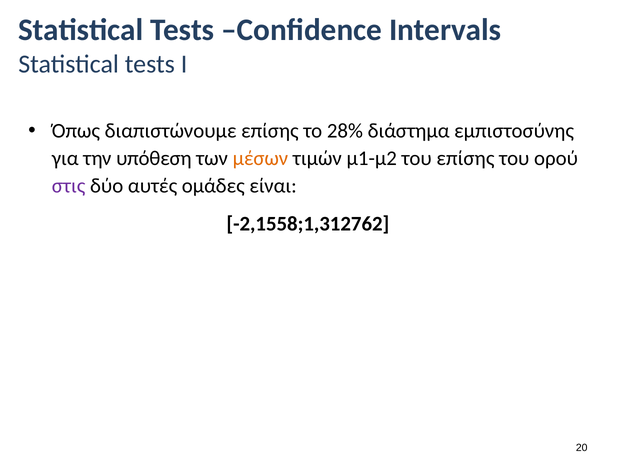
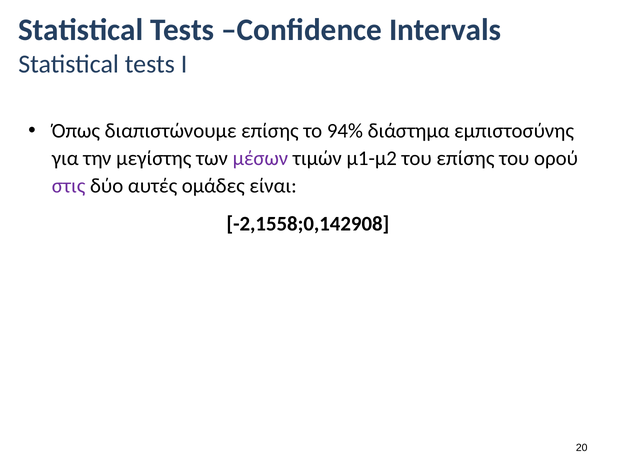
28%: 28% -> 94% (345, 131)
υπόθεση: υπόθεση -> μεγίστης (154, 158)
μέσων colour: orange -> purple (260, 158)
-2,1558;1,312762: -2,1558;1,312762 -> -2,1558;0,142908 (308, 224)
